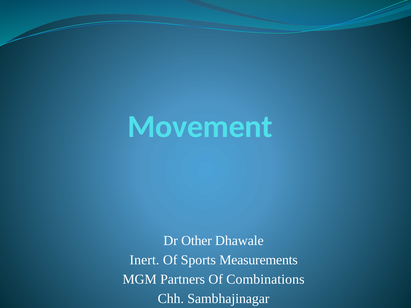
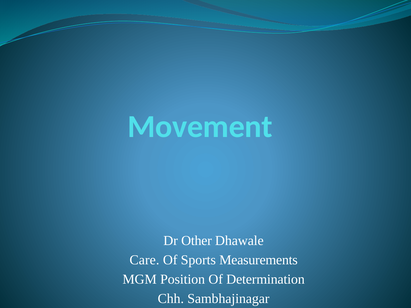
Inert: Inert -> Care (144, 260)
Partners: Partners -> Position (183, 279)
Combinations: Combinations -> Determination (265, 279)
